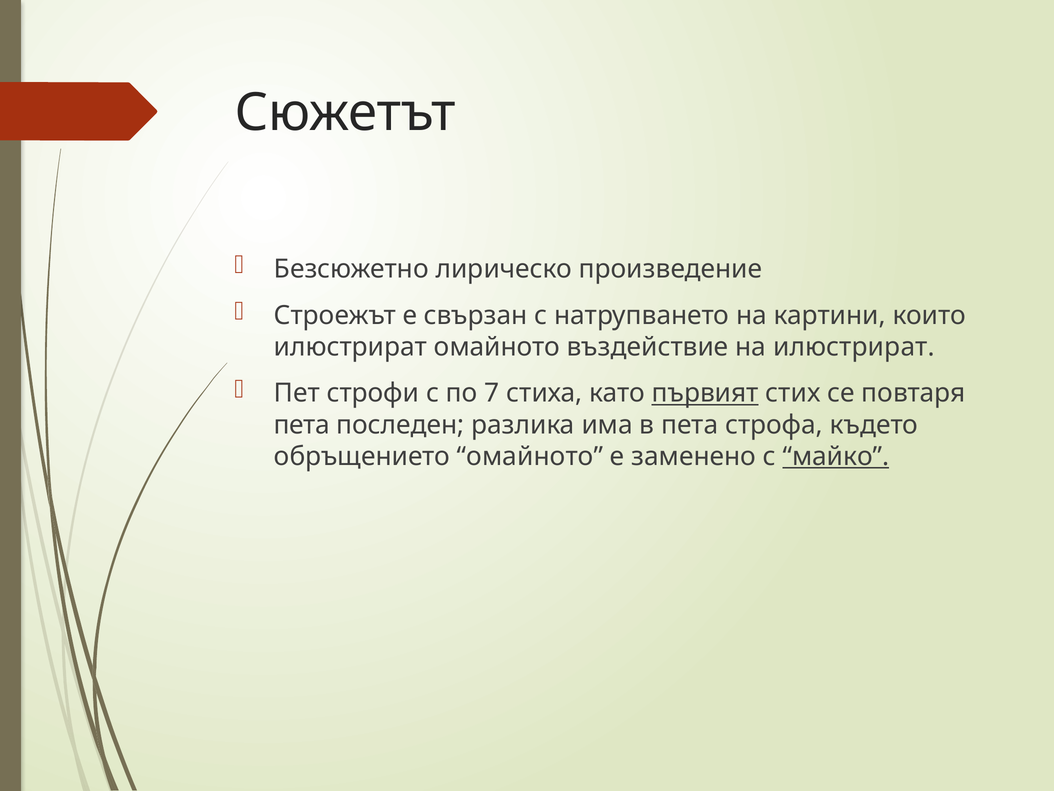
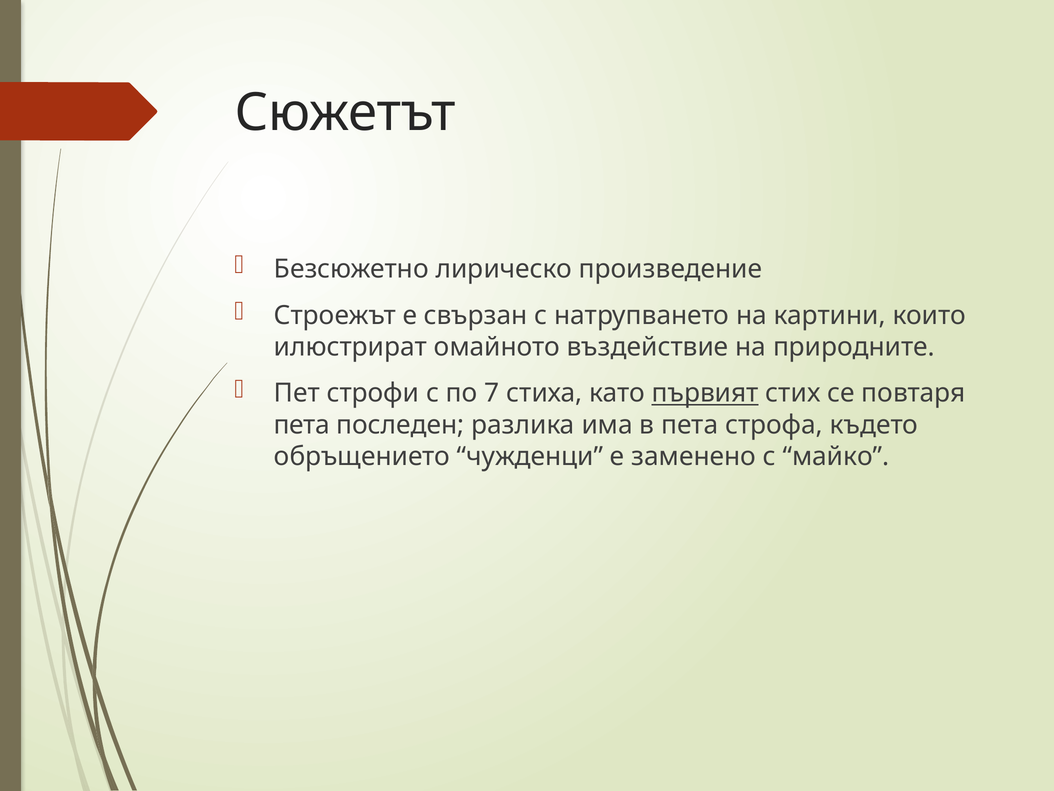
на илюстрират: илюстрират -> природните (854, 347)
обръщението омайното: омайното -> чужденци (530, 456)
майко underline: present -> none (836, 456)
